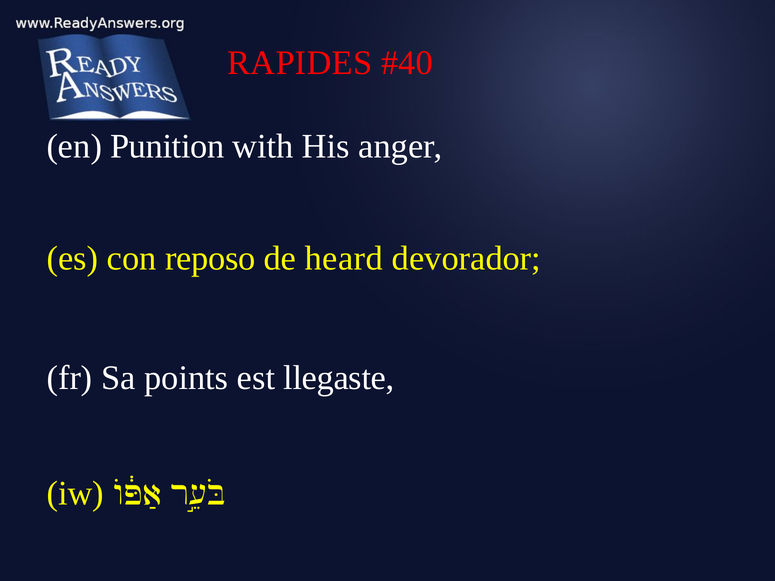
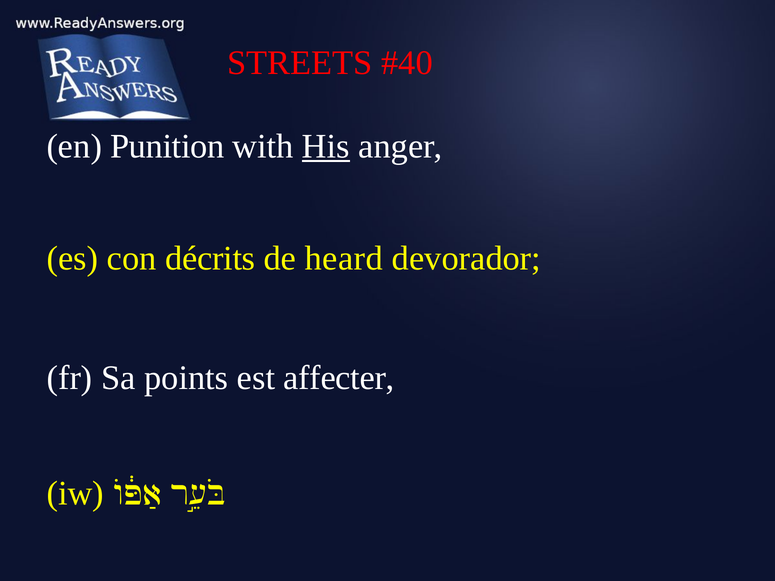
RAPIDES: RAPIDES -> STREETS (300, 63)
His underline: none -> present (326, 146)
reposo: reposo -> décrits (210, 259)
llegaste: llegaste -> affecter (339, 378)
